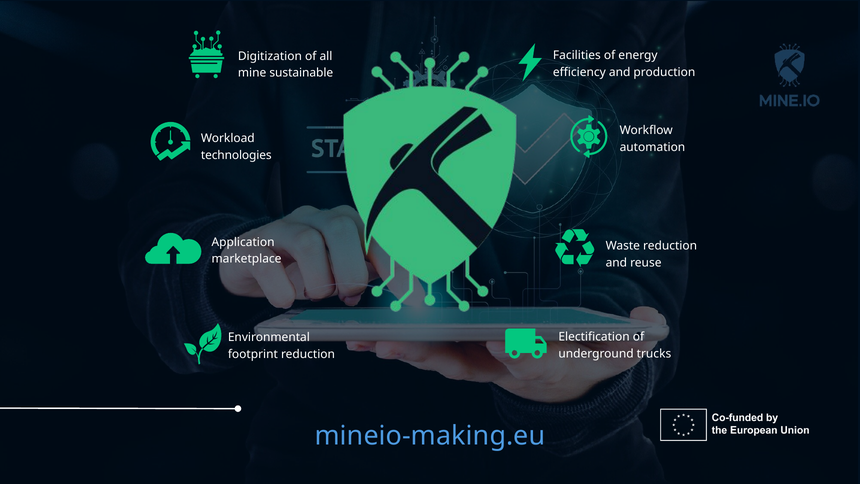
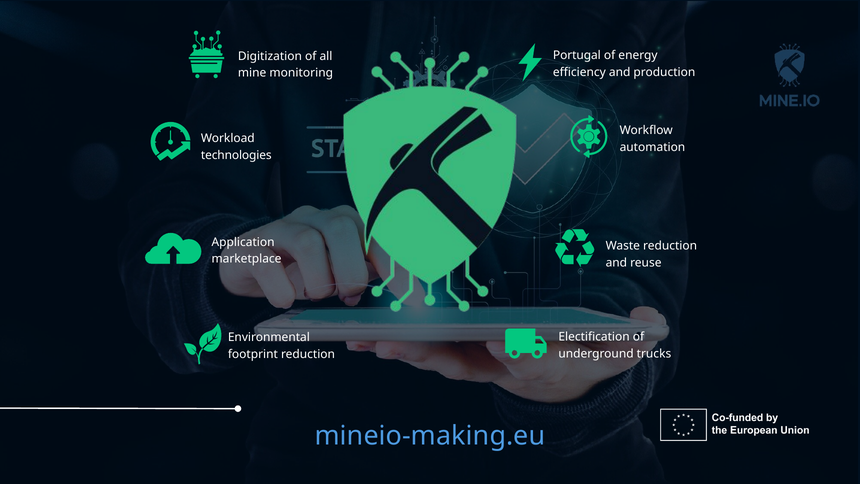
Facilities: Facilities -> Portugal (577, 55)
sustainable: sustainable -> monitoring (301, 73)
